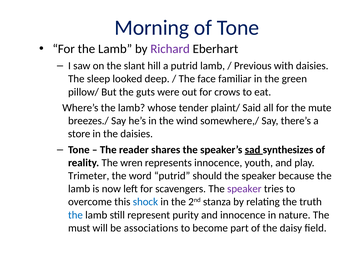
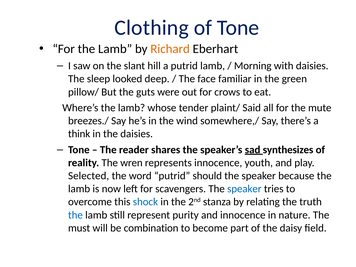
Morning: Morning -> Clothing (152, 28)
Richard colour: purple -> orange (170, 49)
Previous: Previous -> Morning (253, 66)
store: store -> think (79, 134)
Trimeter: Trimeter -> Selected (89, 176)
speaker colour: purple -> blue (244, 189)
associations: associations -> combination (151, 228)
